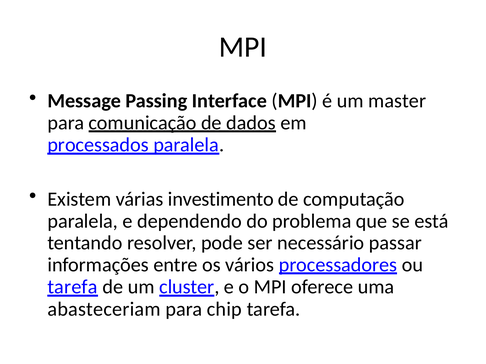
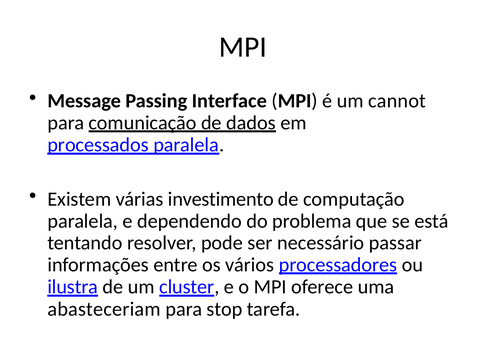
master: master -> cannot (397, 101)
tarefa: tarefa -> ilustra (73, 287)
chip: chip -> stop (224, 310)
